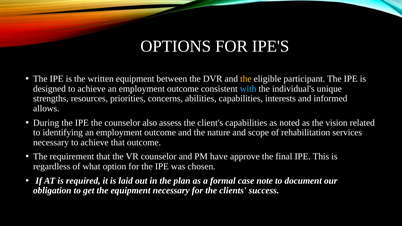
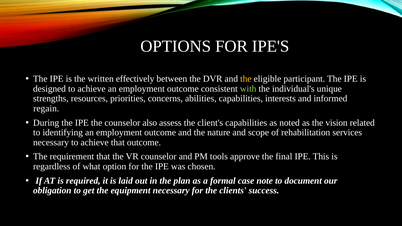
written equipment: equipment -> effectively (135, 79)
with colour: light blue -> light green (248, 89)
allows: allows -> regain (46, 109)
have: have -> tools (219, 157)
